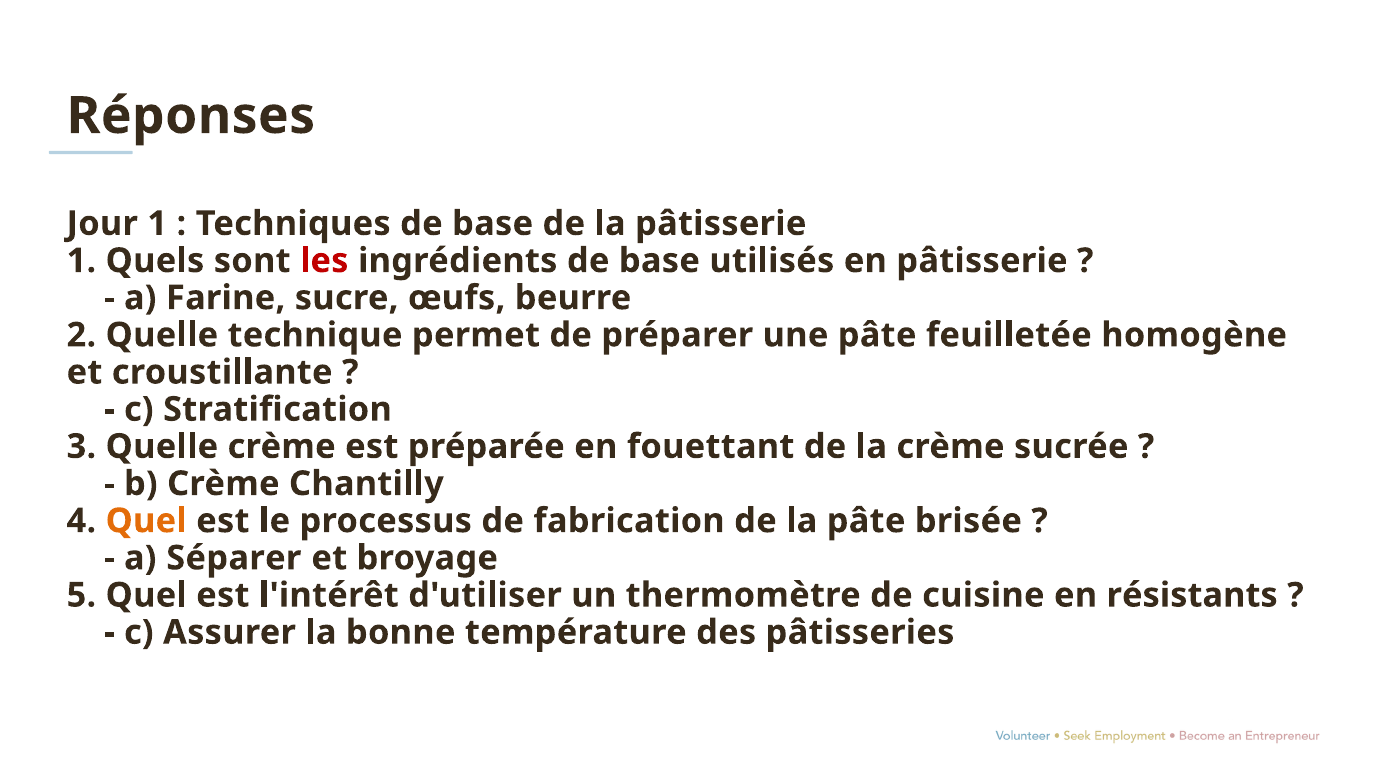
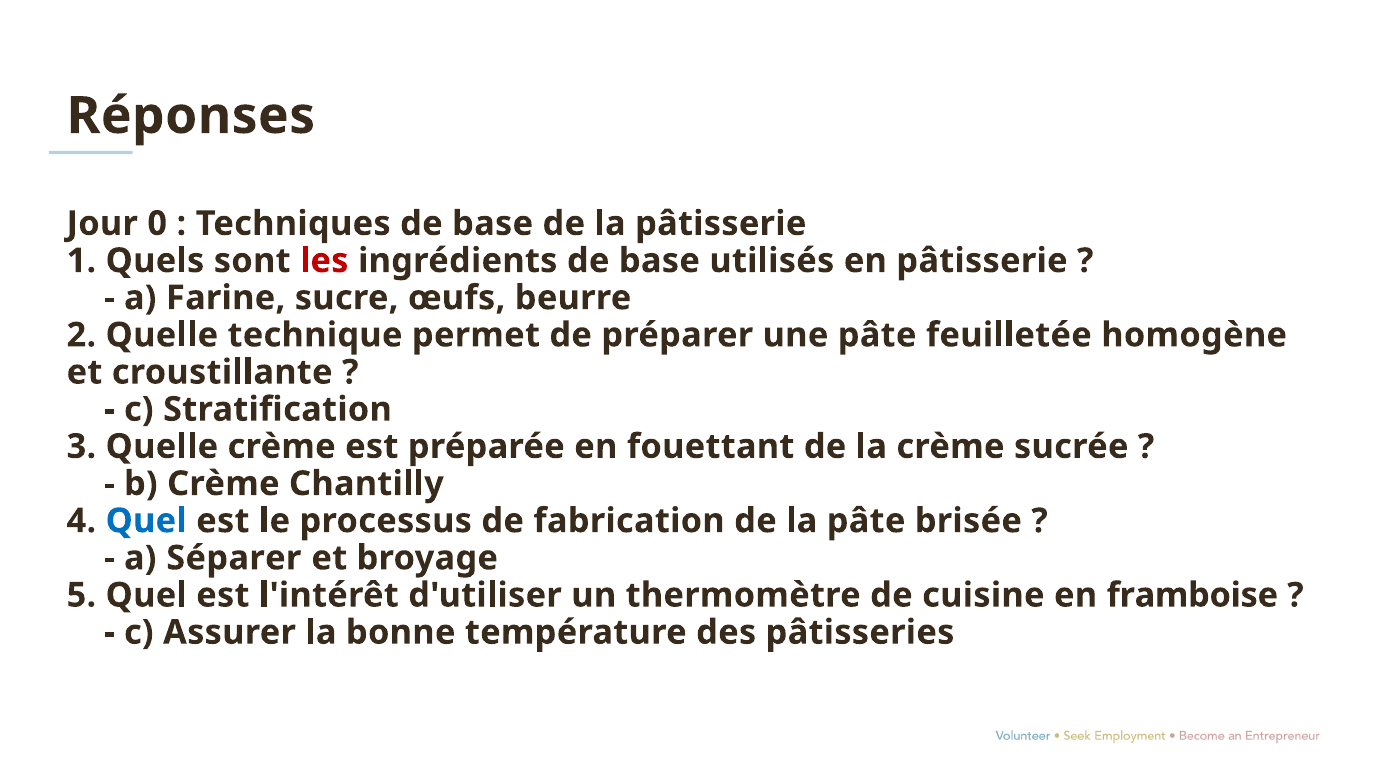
Jour 1: 1 -> 0 (157, 223)
Quel colour: orange -> blue (146, 520)
résistants: résistants -> framboise (1192, 595)
